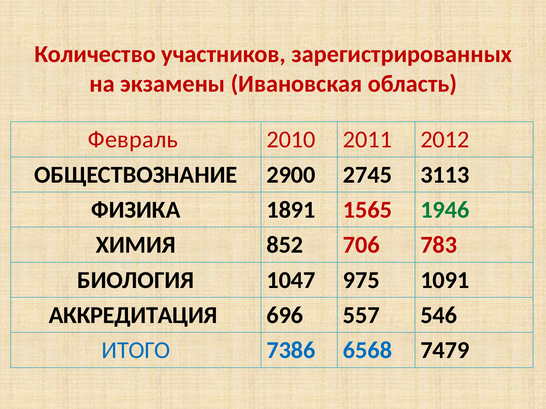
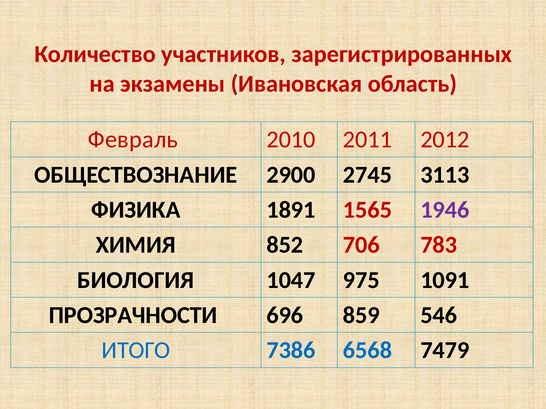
1946 colour: green -> purple (445, 210)
АККРЕДИТАЦИЯ: АККРЕДИТАЦИЯ -> ПРОЗРАЧНОСТИ (133, 316)
557: 557 -> 859 (361, 316)
